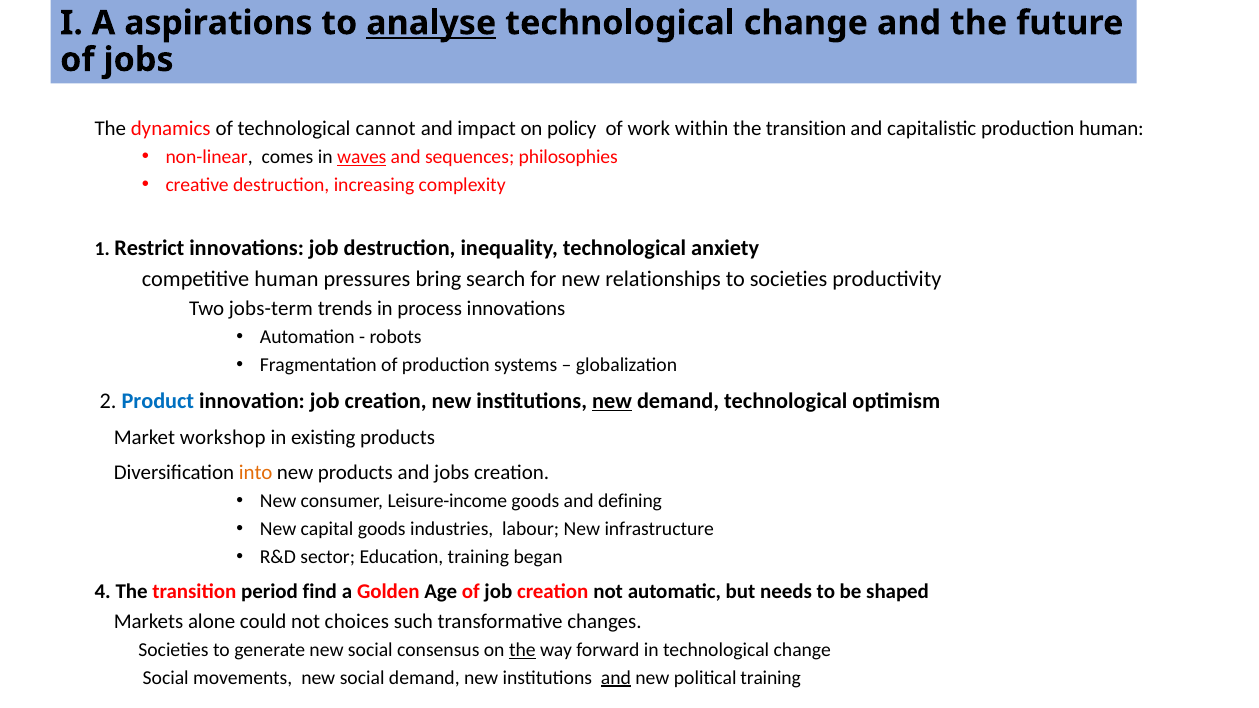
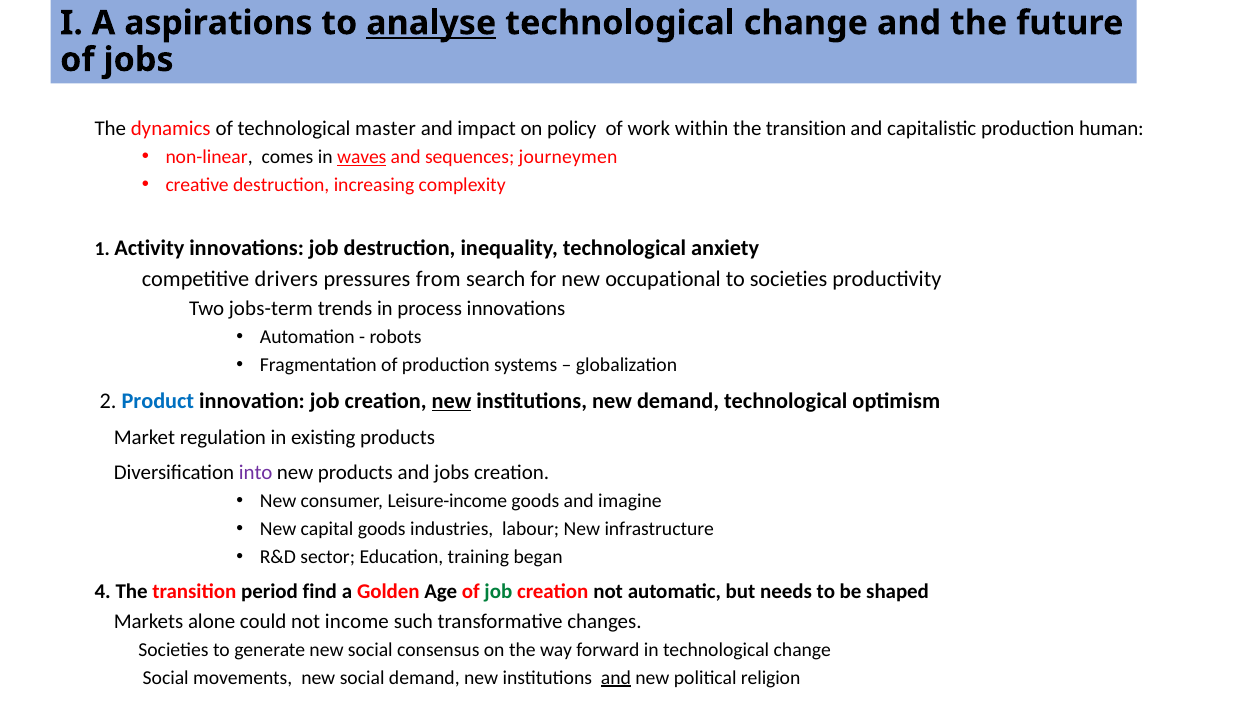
cannot: cannot -> master (386, 128)
philosophies: philosophies -> journeymen (568, 157)
Restrict: Restrict -> Activity (149, 248)
competitive human: human -> drivers (286, 279)
bring: bring -> from (438, 279)
relationships: relationships -> occupational (663, 279)
new underline: none -> present (452, 401)
new underline: present -> none (612, 401)
workshop: workshop -> regulation (223, 437)
into colour: orange -> purple (256, 473)
defining: defining -> imagine (630, 502)
job colour: black -> green (498, 592)
choices: choices -> income (357, 621)
the underline: present -> none (522, 650)
political training: training -> religion (771, 678)
